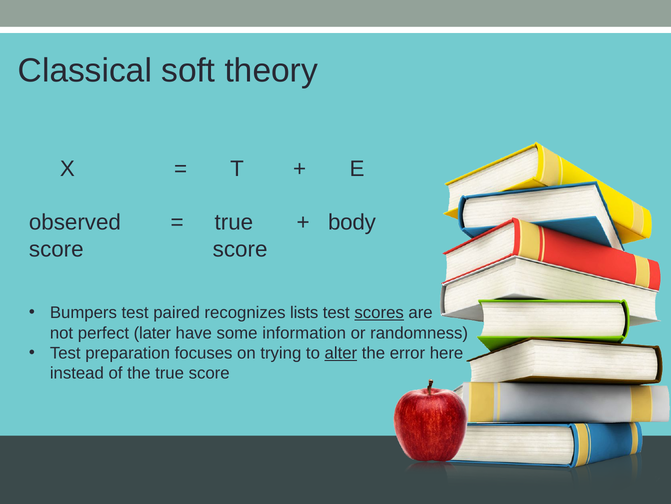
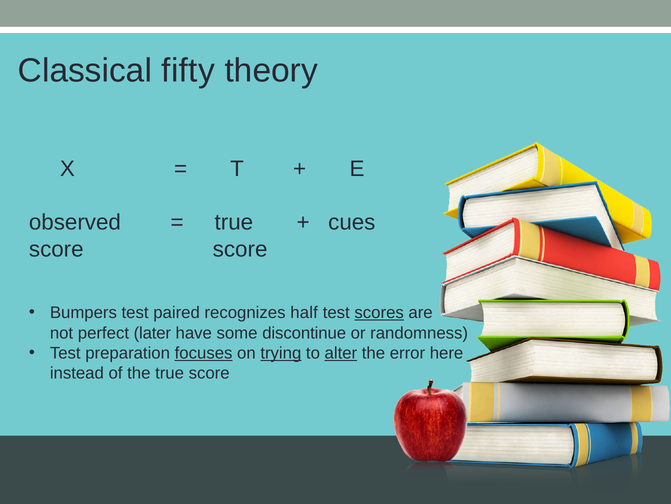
soft: soft -> fifty (188, 71)
body: body -> cues (352, 222)
lists: lists -> half (304, 312)
information: information -> discontinue (304, 332)
focuses underline: none -> present (204, 353)
trying underline: none -> present (281, 353)
